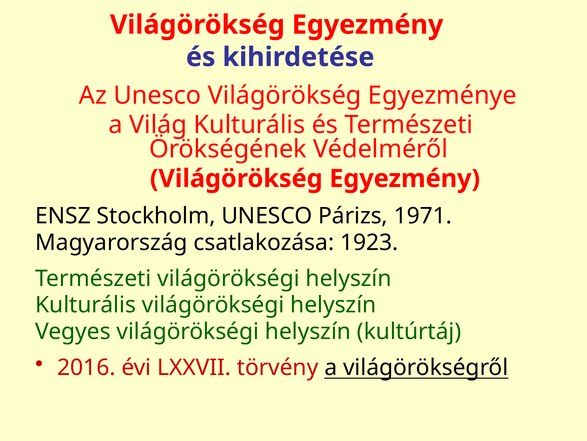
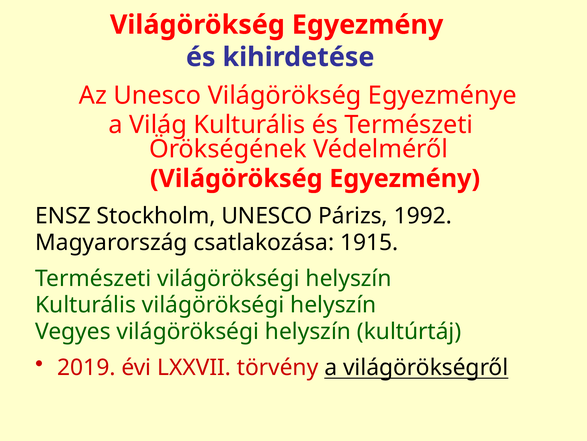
1971: 1971 -> 1992 (423, 216)
1923: 1923 -> 1915 (369, 242)
2016: 2016 -> 2019 (86, 367)
